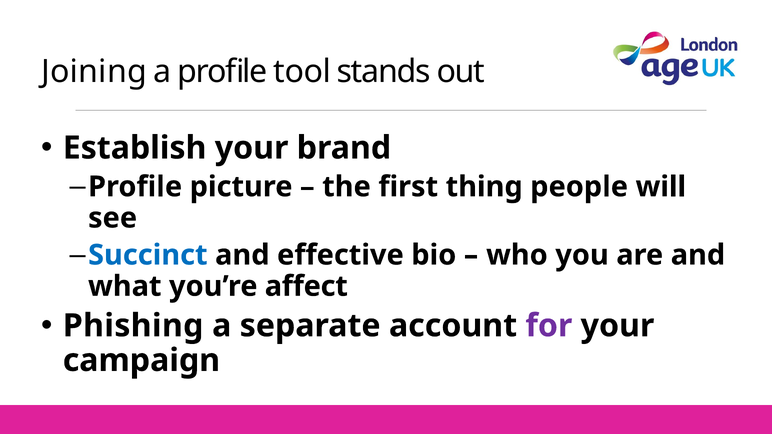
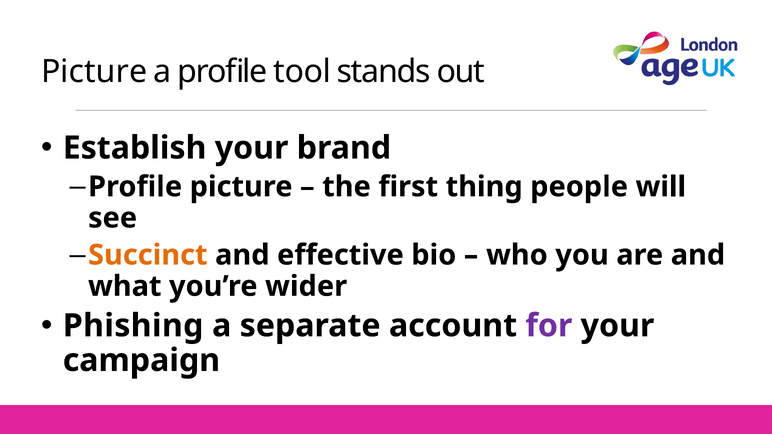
Joining: Joining -> Picture (94, 72)
Succinct colour: blue -> orange (148, 255)
affect: affect -> wider (306, 286)
